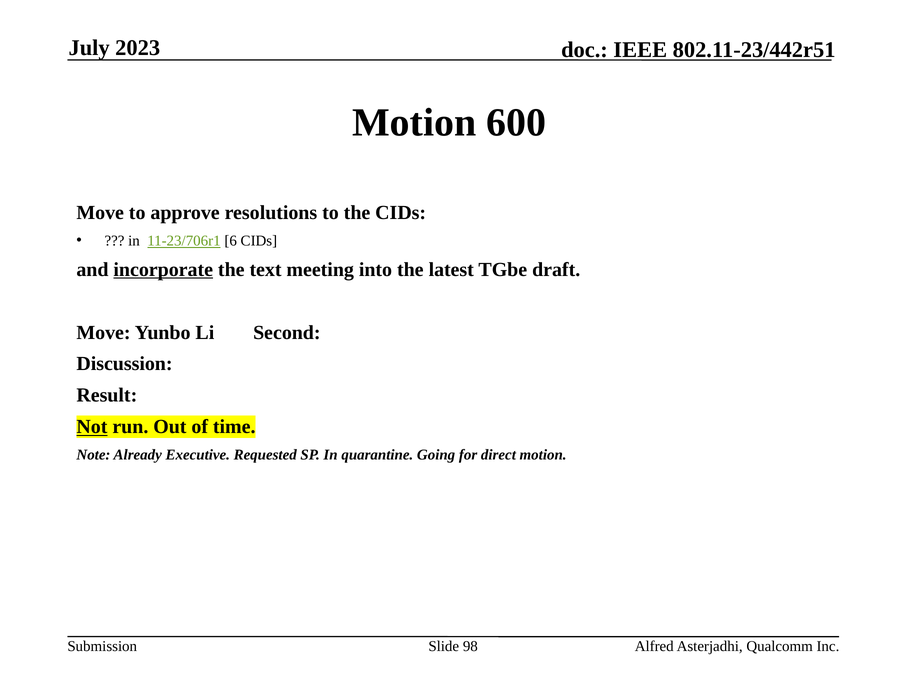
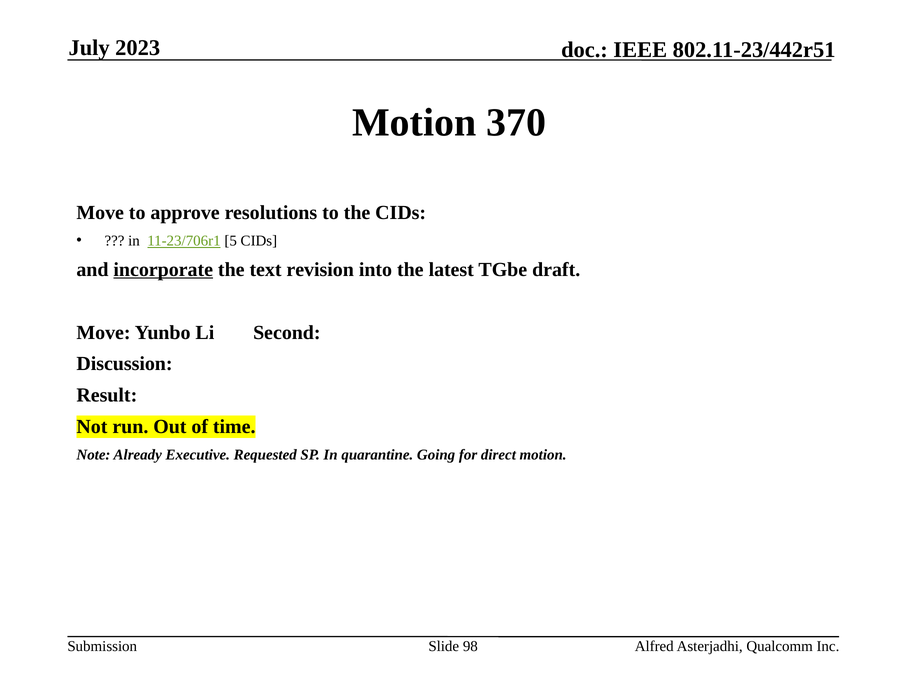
600: 600 -> 370 (516, 123)
6: 6 -> 5 (231, 241)
meeting: meeting -> revision (320, 270)
Not underline: present -> none (92, 427)
